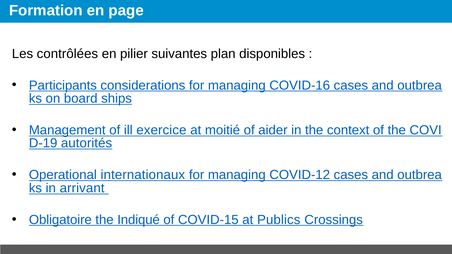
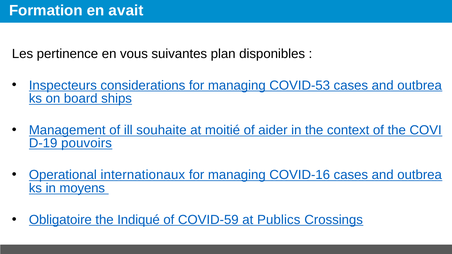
page: page -> avait (126, 11)
contrôlées: contrôlées -> pertinence (67, 54)
pilier: pilier -> vous (134, 54)
Participants: Participants -> Inspecteurs (63, 85)
COVID-16: COVID-16 -> COVID-53 (300, 85)
exercice: exercice -> souhaite (161, 130)
autorités: autorités -> pouvoirs (87, 143)
COVID-12: COVID-12 -> COVID-16 (300, 175)
arrivant: arrivant -> moyens (82, 188)
COVID-15: COVID-15 -> COVID-59 (208, 220)
